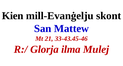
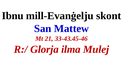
Kien: Kien -> Ibnu (13, 16)
